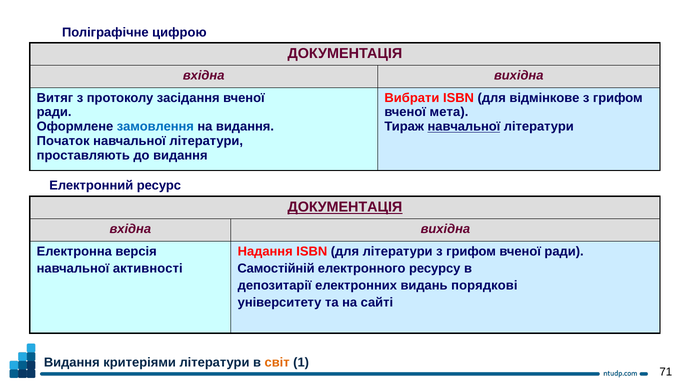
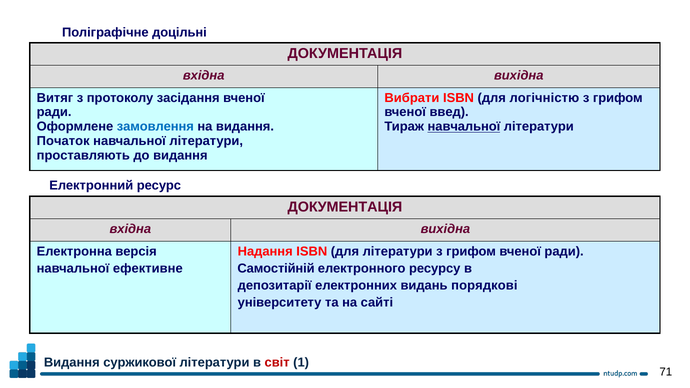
цифрою: цифрою -> доцільні (179, 33)
відмінкове: відмінкове -> логічністю (544, 98)
мета: мета -> введ (449, 112)
ДОКУМЕНТАЦІЯ underline: present -> none (345, 207)
активності: активності -> ефективне (148, 268)
критеріями: критеріями -> суржикової (140, 363)
світ colour: orange -> red (277, 363)
